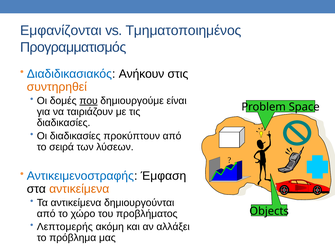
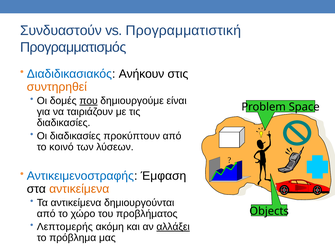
Εμφανίζονται: Εμφανίζονται -> Συνδυαστούν (61, 31)
Τμηματοποιημένος: Τμηματοποιημένος -> Προγραμματιστική (183, 31)
σειρά: σειρά -> κοινό (61, 147)
αλλάξει underline: none -> present (173, 227)
